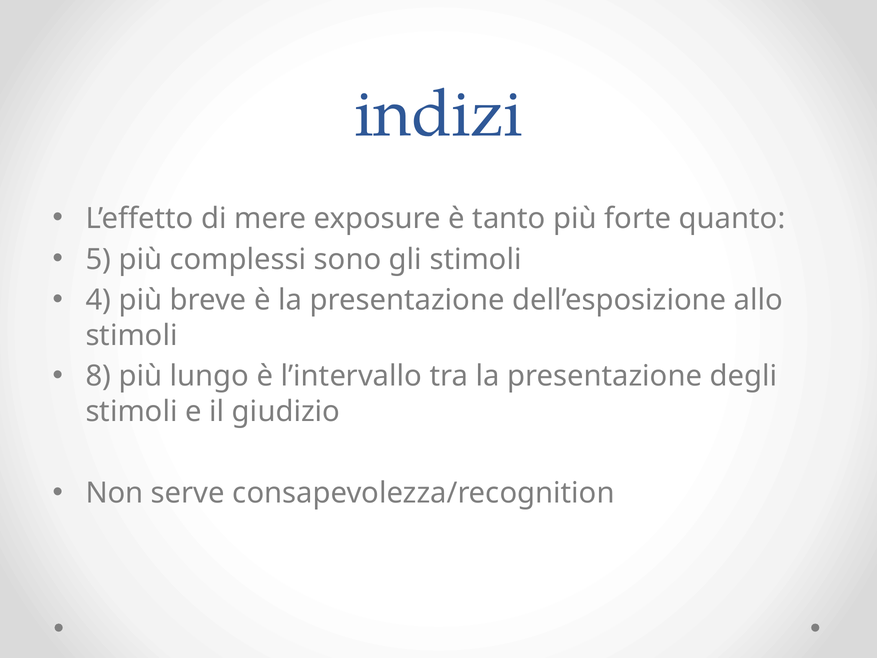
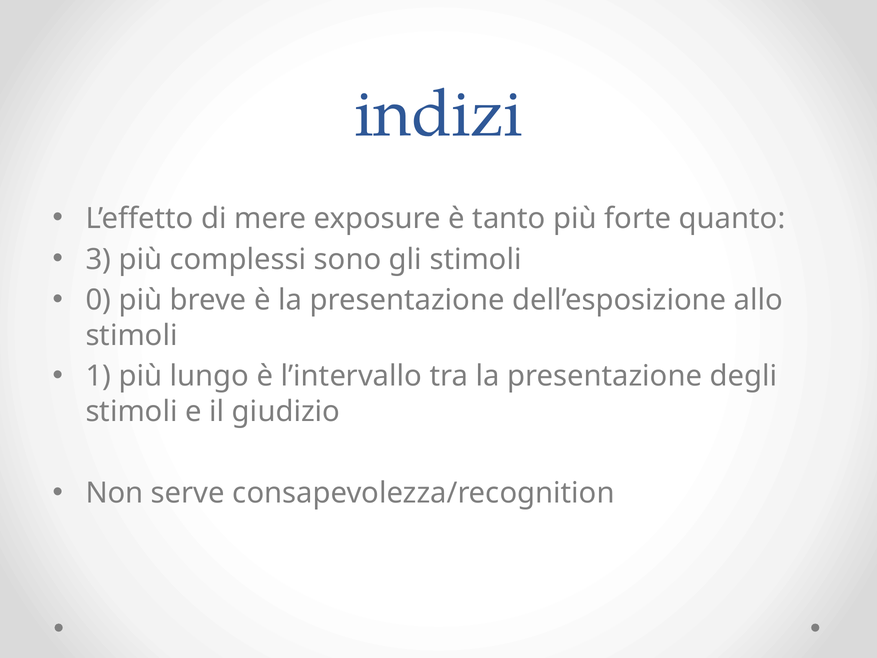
5: 5 -> 3 (98, 259)
4: 4 -> 0 (98, 300)
8: 8 -> 1 (98, 376)
